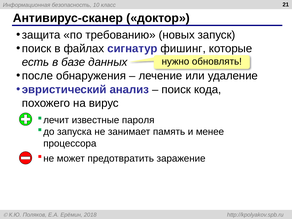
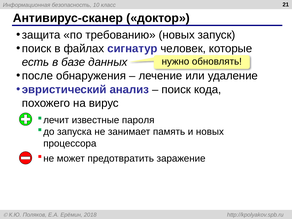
фишинг: фишинг -> человек (183, 49)
и менее: менее -> новых (210, 132)
